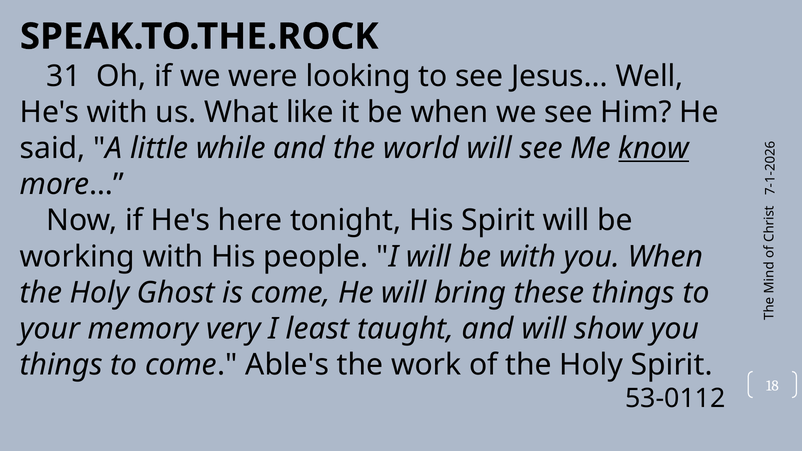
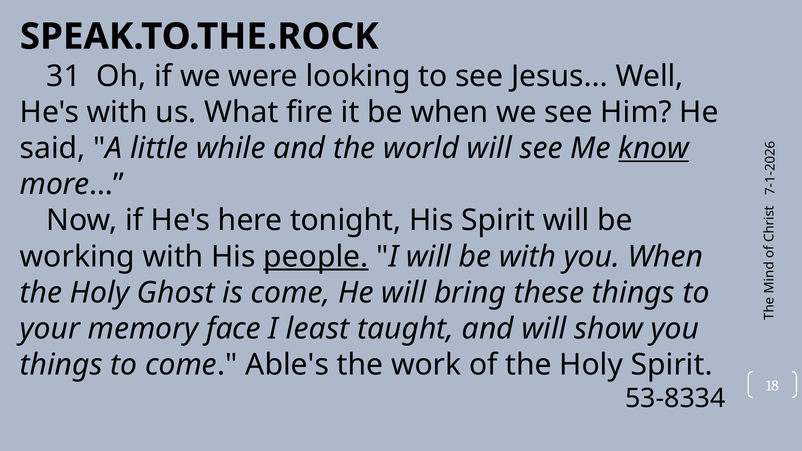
like: like -> fire (310, 112)
people underline: none -> present (316, 257)
very: very -> face (233, 329)
53-0112: 53-0112 -> 53-8334 (675, 399)
